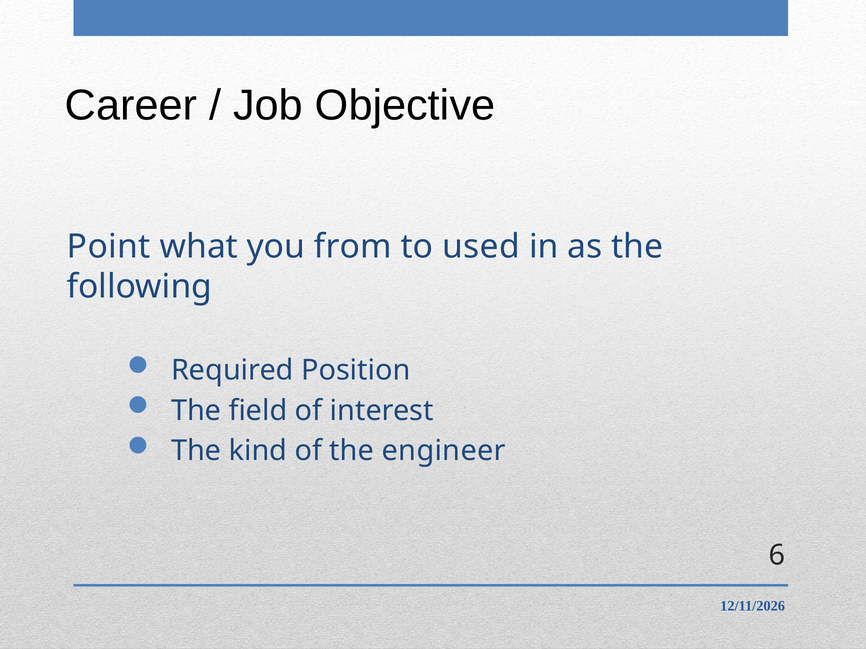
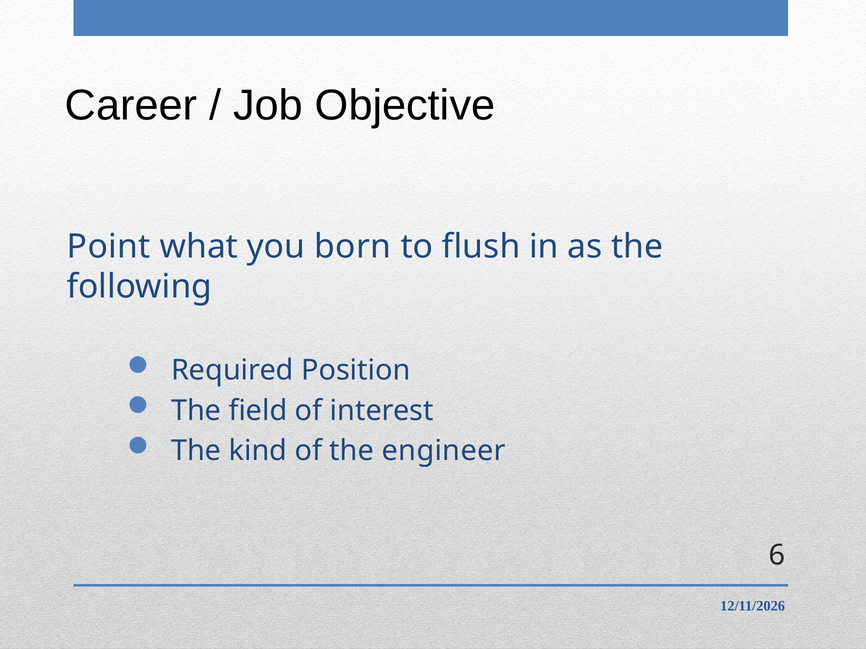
from: from -> born (353, 247)
used: used -> flush (481, 247)
